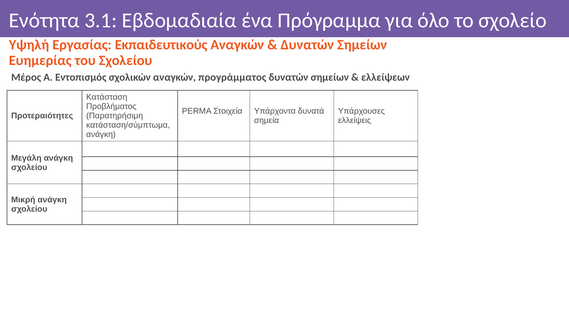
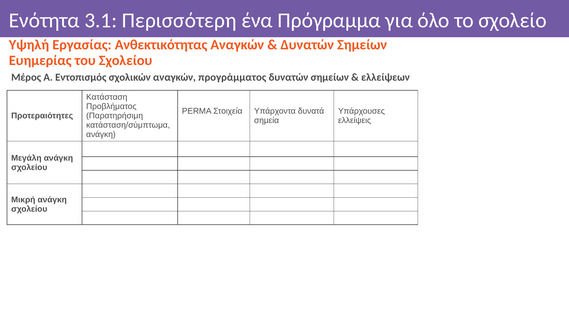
Εβδομαδιαία: Εβδομαδιαία -> Περισσότερη (179, 20)
Εκπαιδευτικούς: Εκπαιδευτικούς -> Ανθεκτικότητας (161, 45)
